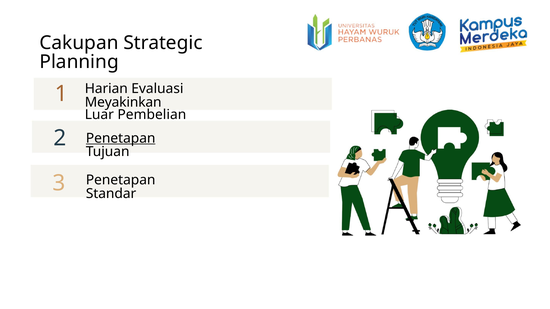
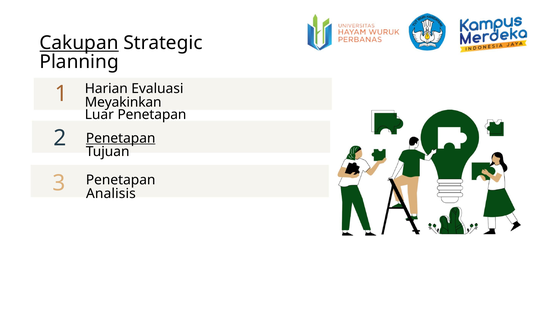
Cakupan underline: none -> present (79, 43)
Luar Pembelian: Pembelian -> Penetapan (152, 115)
Standar: Standar -> Analisis (111, 194)
